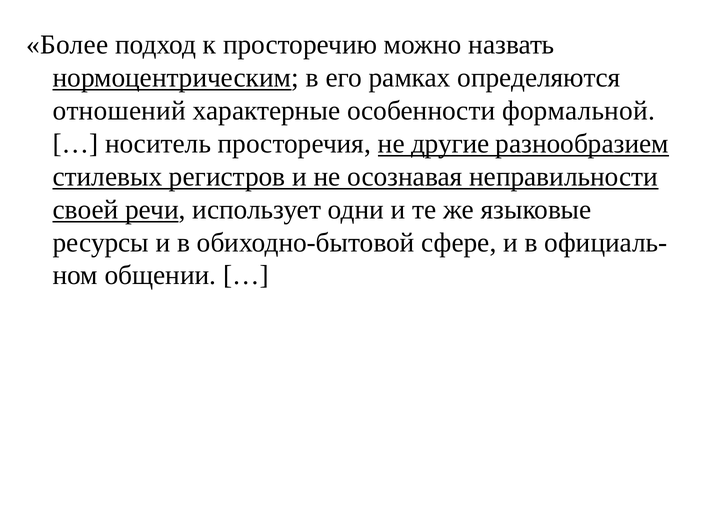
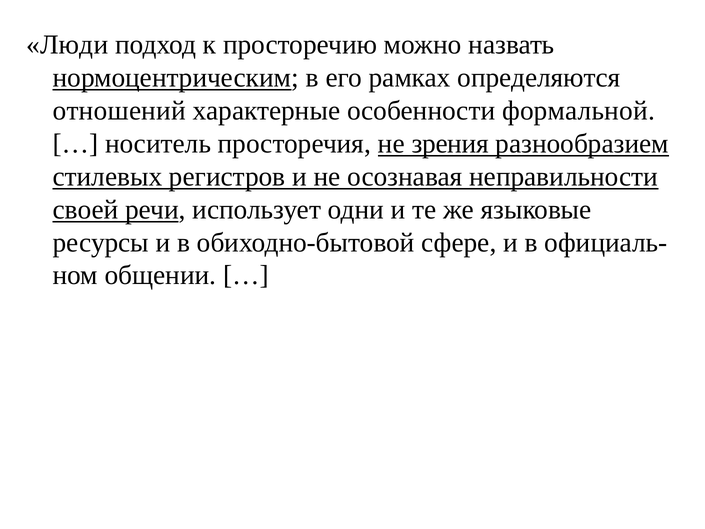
Более: Более -> Люди (67, 45)
другие: другие -> зрения (450, 144)
